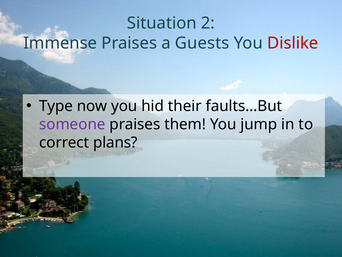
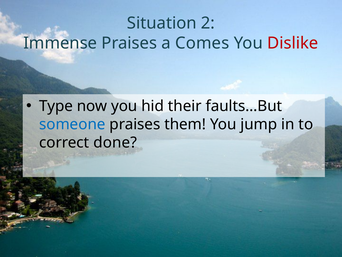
Guests: Guests -> Comes (202, 43)
someone colour: purple -> blue (72, 124)
plans: plans -> done (115, 142)
